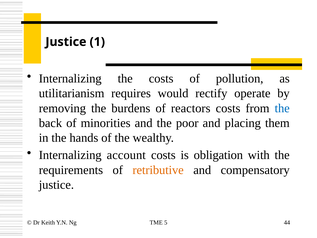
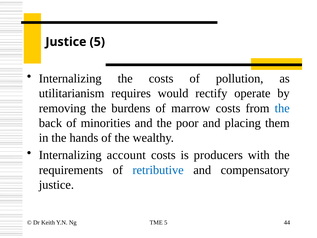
Justice 1: 1 -> 5 (97, 42)
reactors: reactors -> marrow (191, 108)
obligation: obligation -> producers (218, 155)
retributive colour: orange -> blue (158, 170)
